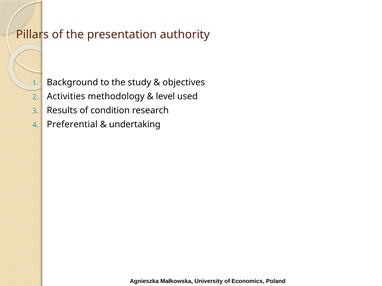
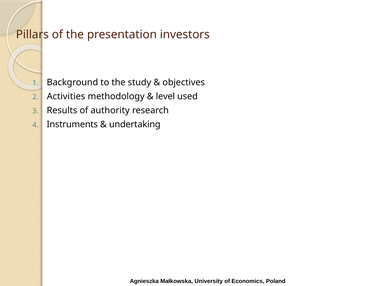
authority: authority -> investors (185, 34)
condition: condition -> authority (110, 111)
Preferential: Preferential -> Instruments (72, 125)
